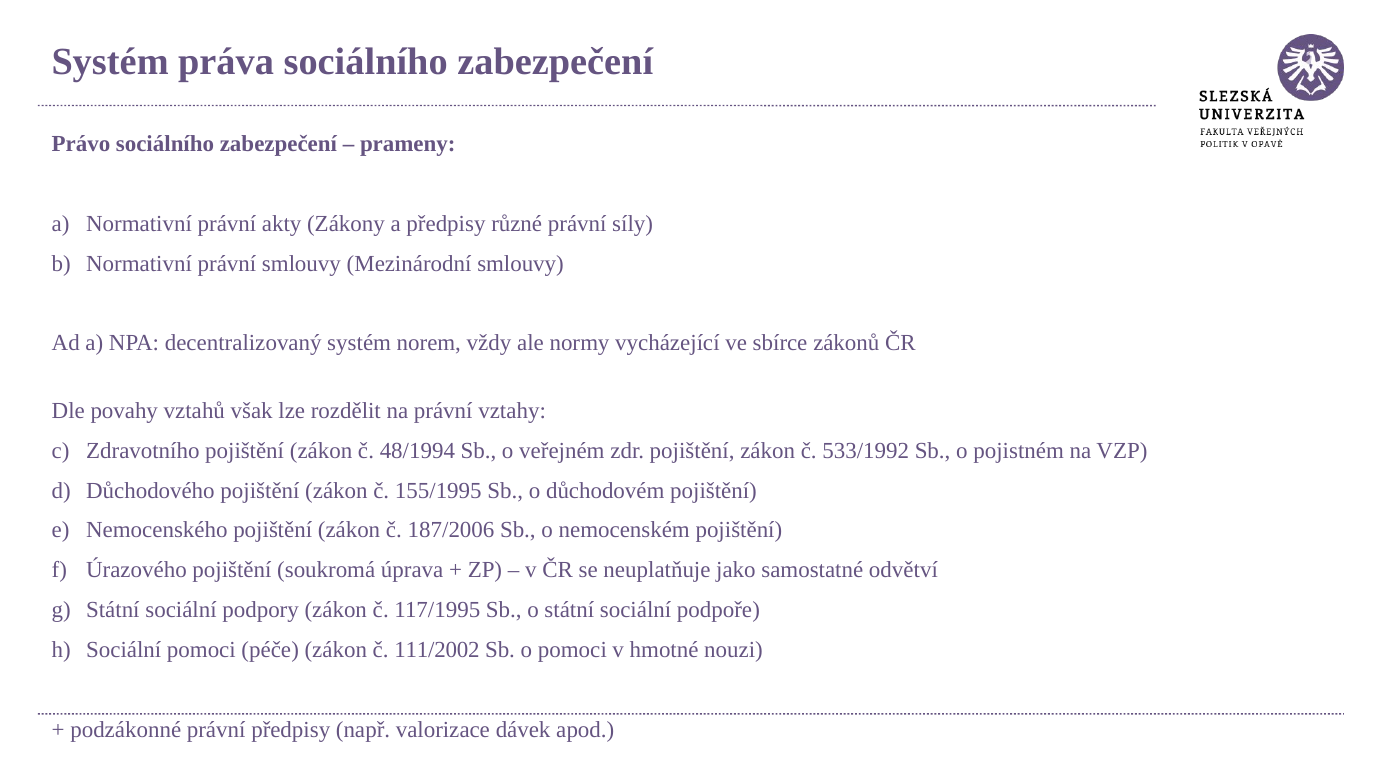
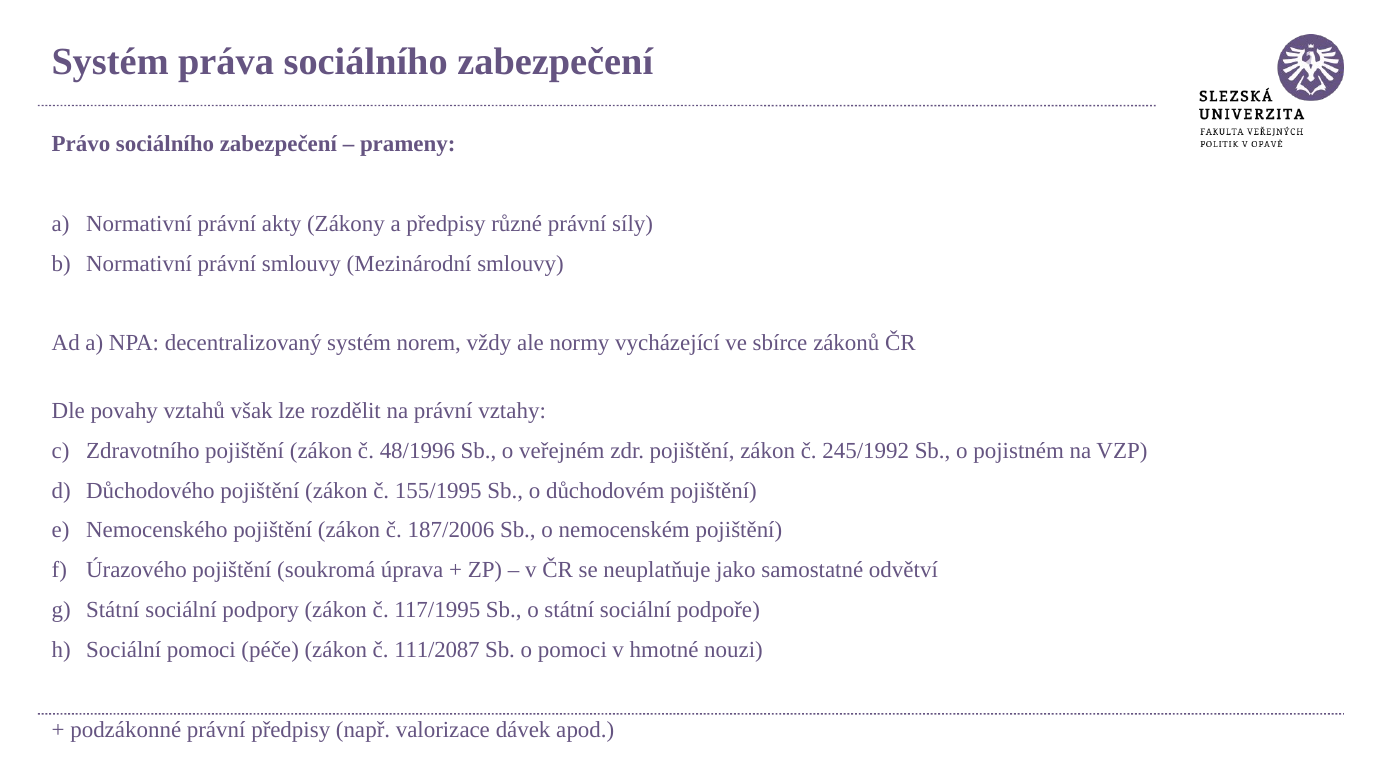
48/1994: 48/1994 -> 48/1996 (417, 450)
533/1992: 533/1992 -> 245/1992 (866, 450)
111/2002: 111/2002 -> 111/2087 (437, 650)
